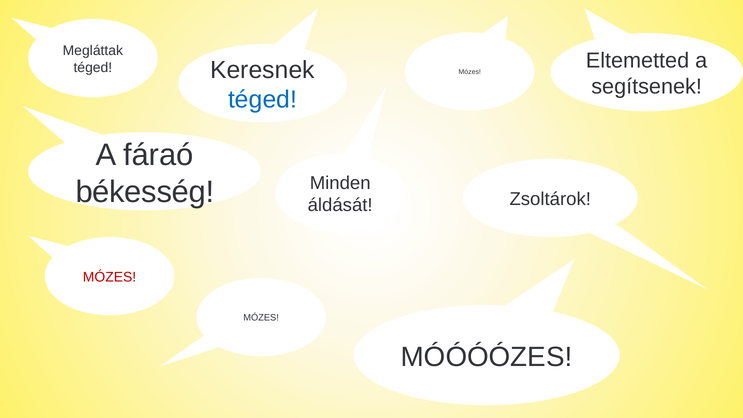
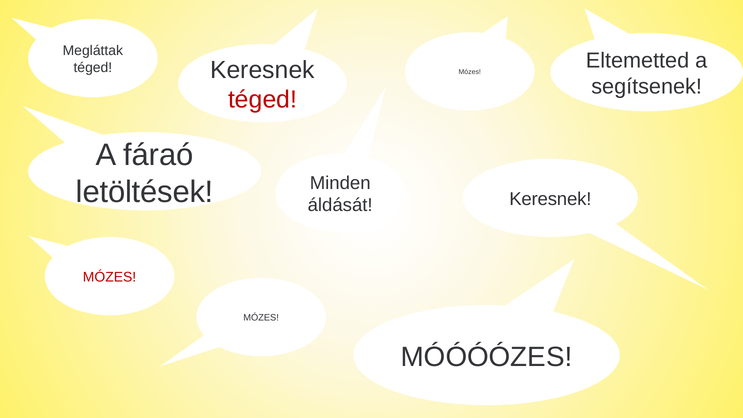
téged colour: blue -> red (262, 100)
békesség: békesség -> letöltések (145, 192)
Zsoltárok: Zsoltárok -> Keresnek (550, 199)
